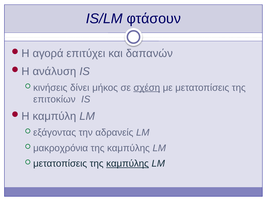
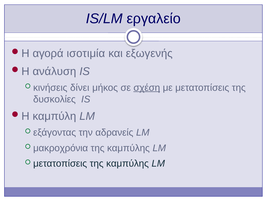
φτάσουν: φτάσουν -> εργαλείο (154, 19)
επιτύχει: επιτύχει -> ισοτιμία (86, 53)
δαπανών: δαπανών -> εξωγενής (149, 53)
επιτοκίων: επιτοκίων -> δυσκολίες (54, 99)
καμπύλης underline: present -> none (127, 163)
